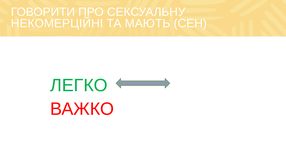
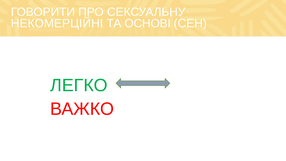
МАЮТЬ: МАЮТЬ -> ОСНОВІ (148, 23)
